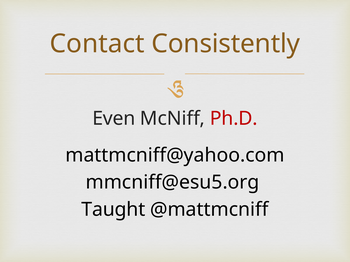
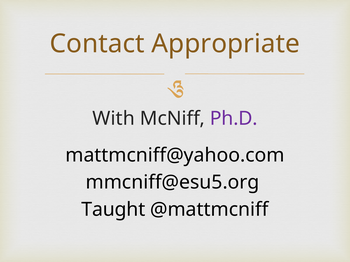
Consistently: Consistently -> Appropriate (226, 44)
Even: Even -> With (114, 119)
Ph.D colour: red -> purple (234, 119)
